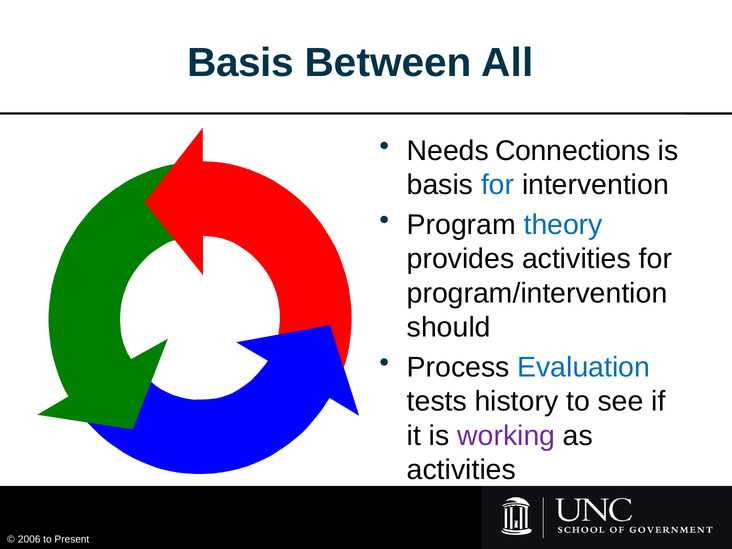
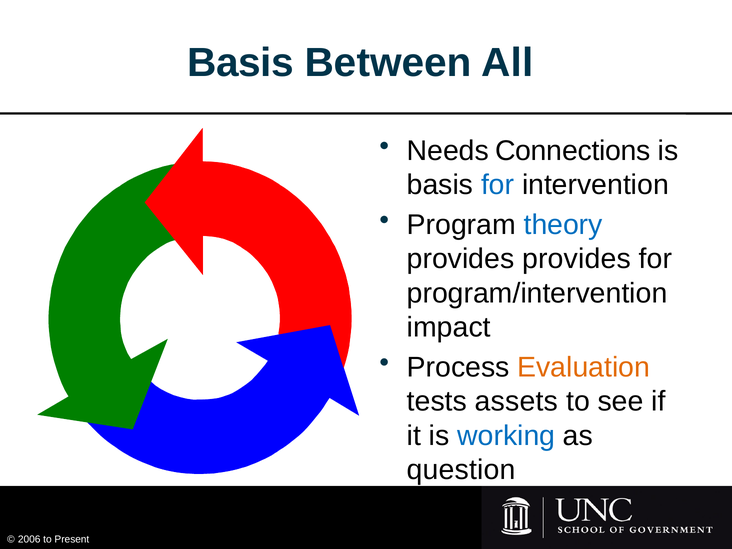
provides activities: activities -> provides (576, 259)
should: should -> impact (449, 327)
Evaluation colour: blue -> orange (584, 367)
history: history -> assets (516, 402)
working colour: purple -> blue (506, 436)
activities: activities -> question (461, 470)
